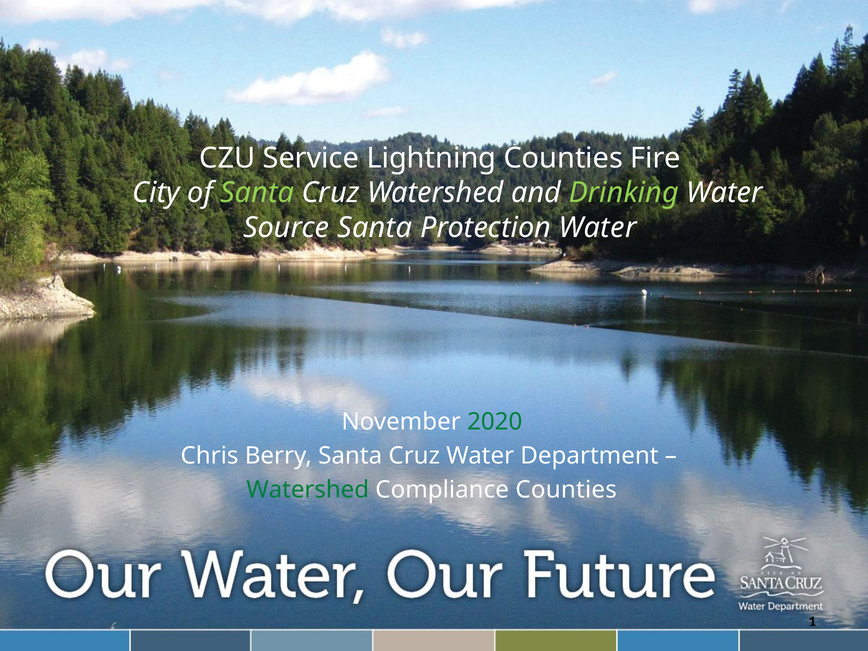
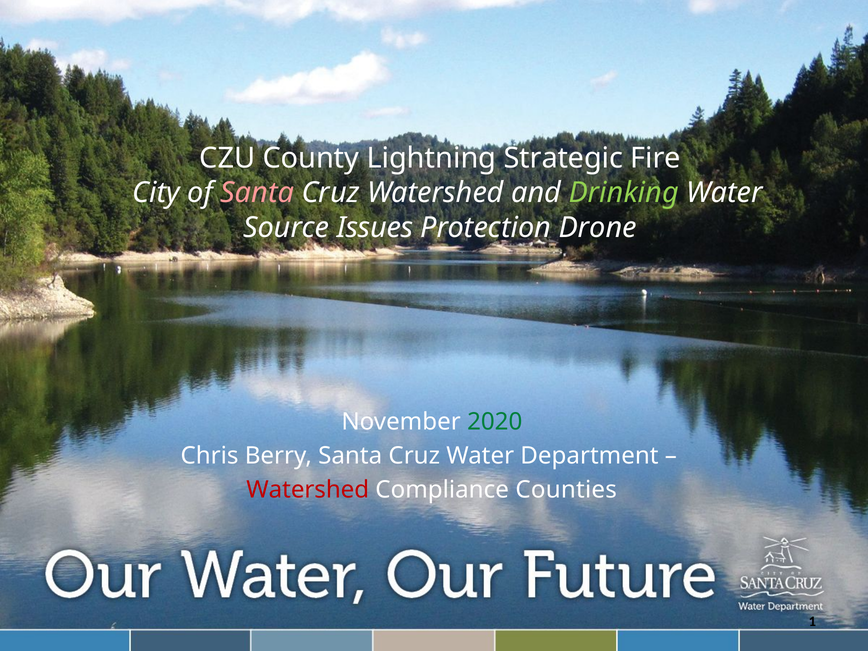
Service: Service -> County (311, 158)
Lightning Counties: Counties -> Strategic (563, 158)
Santa colour: light green -> pink (257, 193)
Source Santa: Santa -> Issues (375, 228)
Protection Water: Water -> Drone (598, 228)
Watershed colour: green -> red (308, 490)
